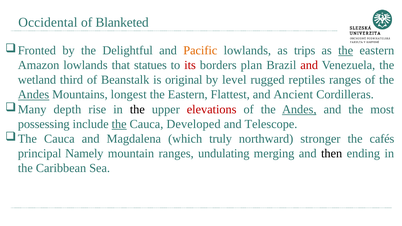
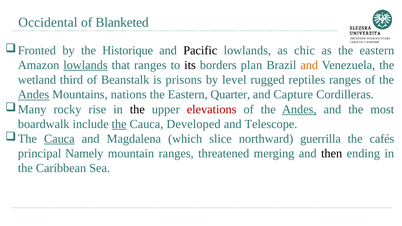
Delightful: Delightful -> Historique (128, 50)
Pacific colour: orange -> black (200, 50)
trips: trips -> chic (305, 50)
the underline: present -> none (346, 50)
lowlands underline: none -> present (86, 65)
that statues: statues -> ranges (150, 65)
its colour: red -> black (190, 65)
and colour: red -> orange (309, 65)
original: original -> prisons (184, 80)
longest: longest -> nations (129, 95)
Flattest: Flattest -> Quarter (230, 95)
Ancient: Ancient -> Capture (293, 95)
depth: depth -> rocky (67, 109)
possessing: possessing -> boardwalk (44, 124)
Cauca underline: none -> present (59, 139)
truly: truly -> slice (221, 139)
stronger: stronger -> guerrilla (320, 139)
undulating: undulating -> threatened (224, 154)
